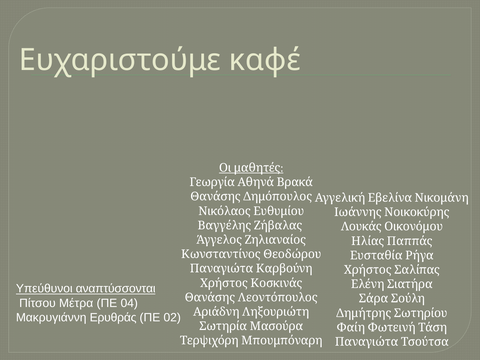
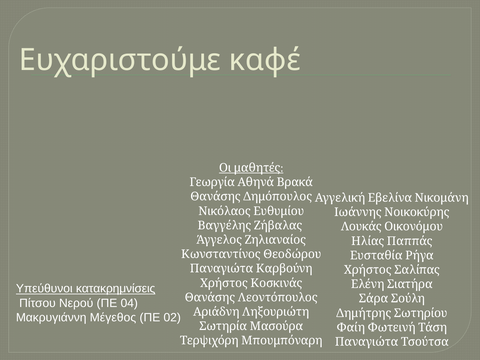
αναπτύσσονται: αναπτύσσονται -> κατακρημνίσεις (116, 289)
Μέτρα: Μέτρα -> Νερού (76, 303)
Ερυθράς: Ερυθράς -> Μέγεθος (113, 317)
